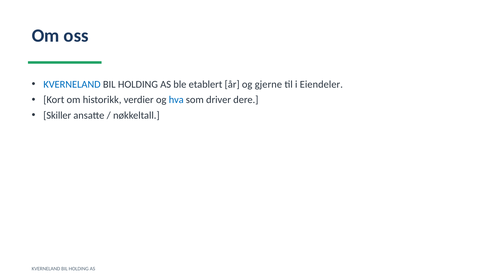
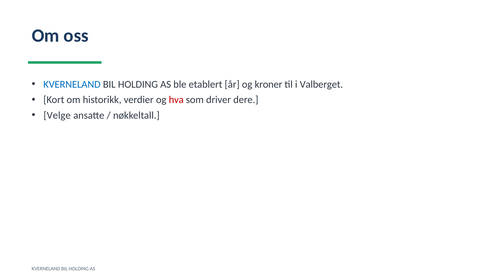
gjerne: gjerne -> kroner (268, 84)
Eiendeler: Eiendeler -> Valberget (321, 84)
hva colour: blue -> red (176, 100)
Skiller: Skiller -> Velge (57, 115)
